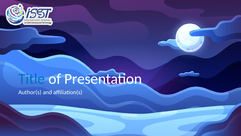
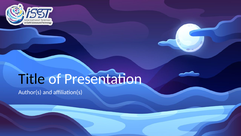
Title colour: blue -> black (32, 79)
